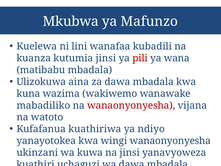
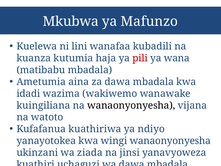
kutumia jinsi: jinsi -> haja (106, 58)
Ulizokuwa: Ulizokuwa -> Ametumia (41, 82)
kuna: kuna -> idadi (28, 93)
mabadiliko: mabadiliko -> kuingiliana (43, 105)
wanaonyonyesha colour: red -> black (131, 105)
kuwa: kuwa -> ziada (90, 152)
